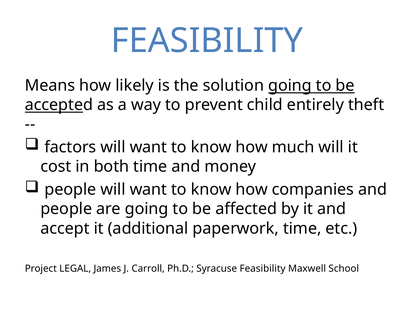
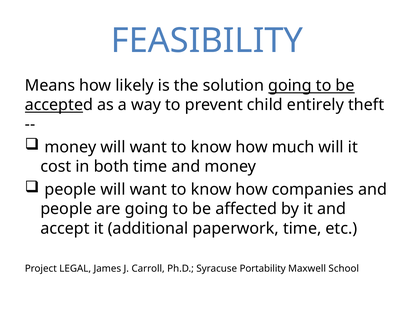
factors: factors -> money (70, 147)
Syracuse Feasibility: Feasibility -> Portability (263, 268)
